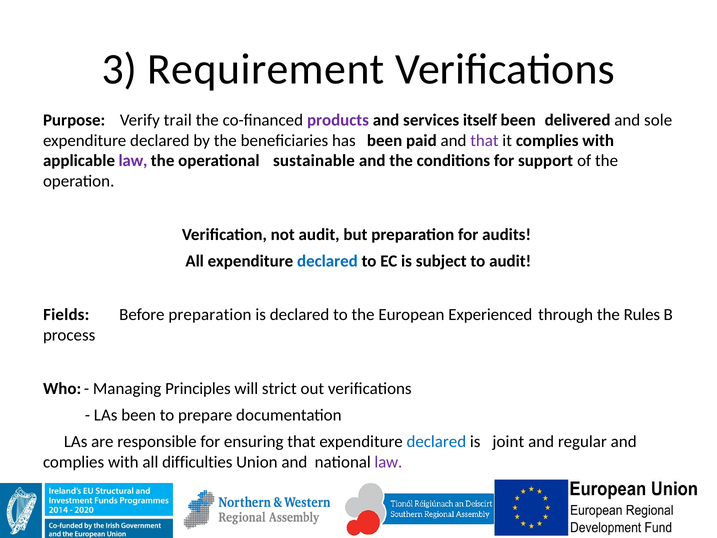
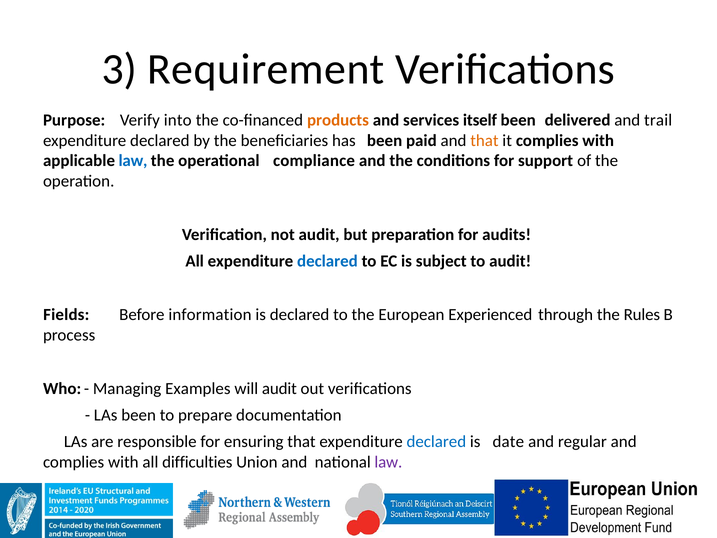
trail: trail -> into (178, 120)
products colour: purple -> orange (338, 120)
sole: sole -> trail (658, 120)
that colour: purple -> orange (484, 140)
law colour: purple -> blue (133, 161)
sustainable: sustainable -> compliance (314, 161)
Before preparation: preparation -> information (210, 315)
Principles: Principles -> Examples (198, 388)
will strict: strict -> audit (279, 388)
joint: joint -> date (508, 442)
